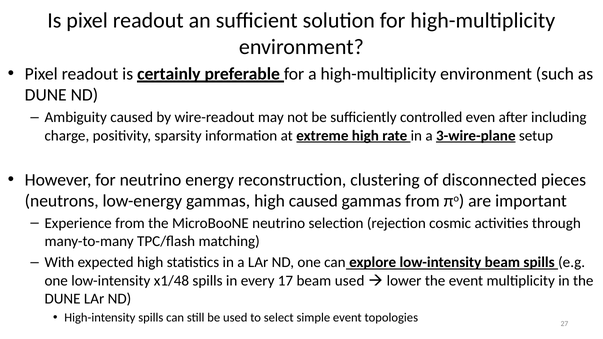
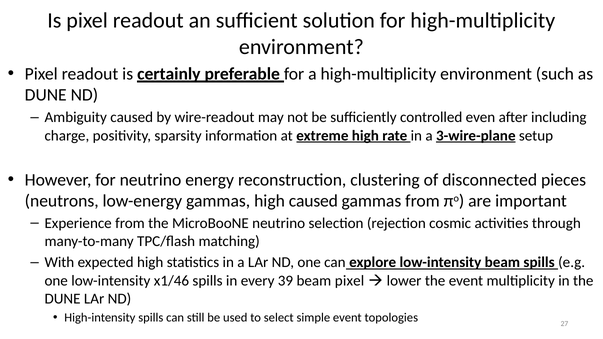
x1/48: x1/48 -> x1/46 (171, 281)
17: 17 -> 39 (285, 281)
beam used: used -> pixel (350, 281)
